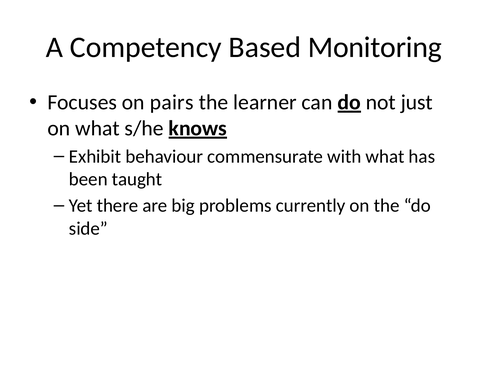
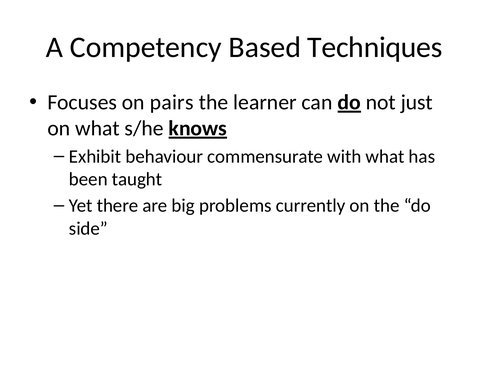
Monitoring: Monitoring -> Techniques (375, 47)
